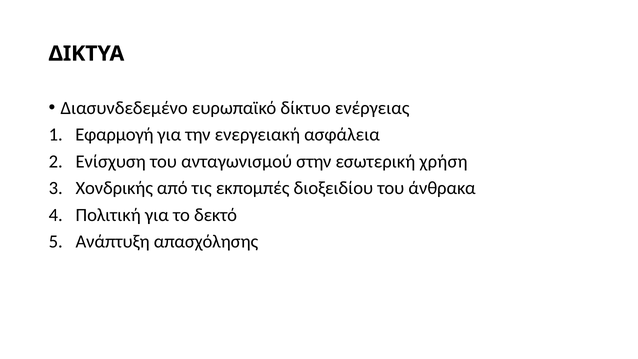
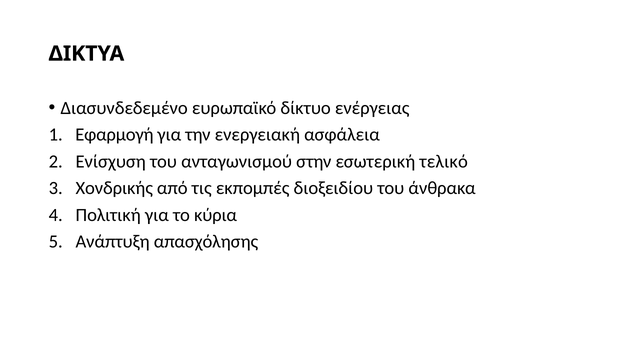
χρήση: χρήση -> τελικό (444, 161)
δεκτό: δεκτό -> κύρια (216, 215)
